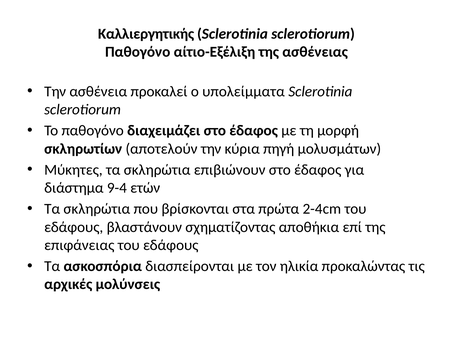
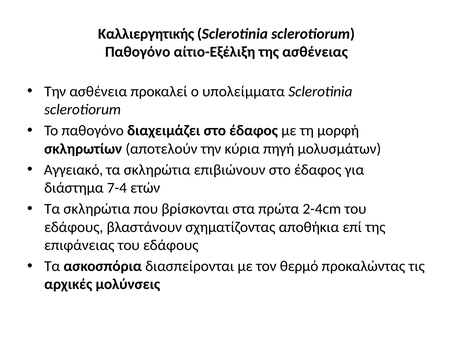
Μύκητες: Μύκητες -> Αγγειακό (73, 170)
9-4: 9-4 -> 7-4 (117, 188)
ηλικία: ηλικία -> θερμό (299, 267)
